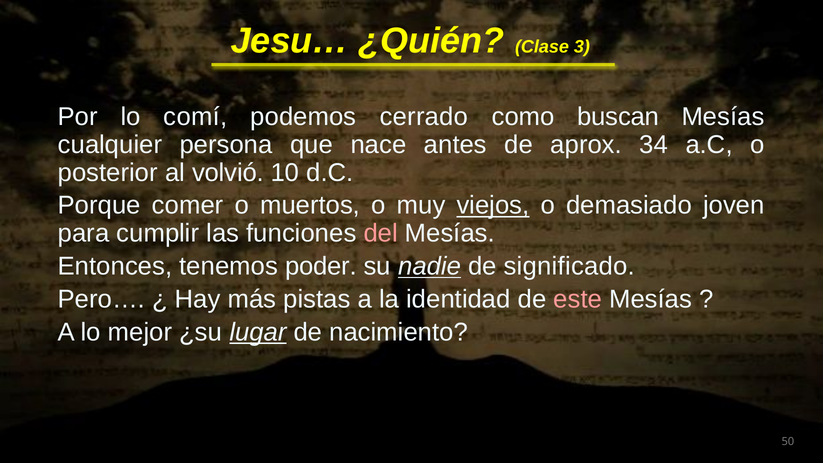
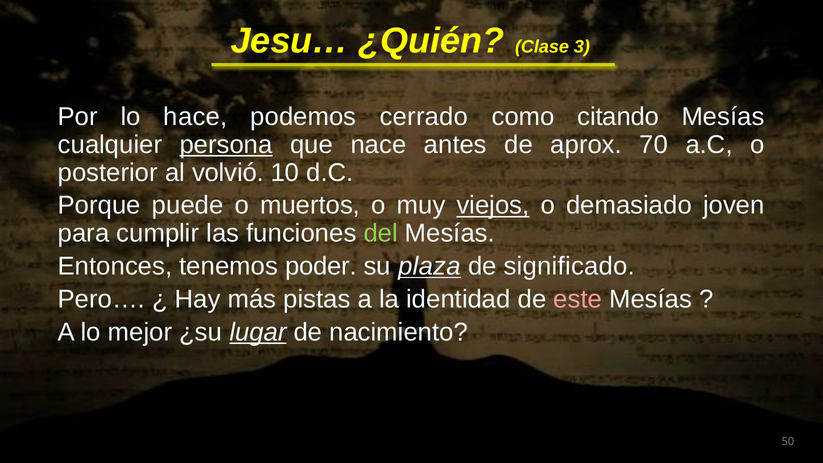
comí: comí -> hace (195, 117)
buscan: buscan -> citando (618, 117)
persona underline: none -> present (226, 145)
34: 34 -> 70 (654, 145)
comer: comer -> puede (188, 205)
del colour: pink -> light green (381, 233)
nadie: nadie -> plaza (429, 266)
